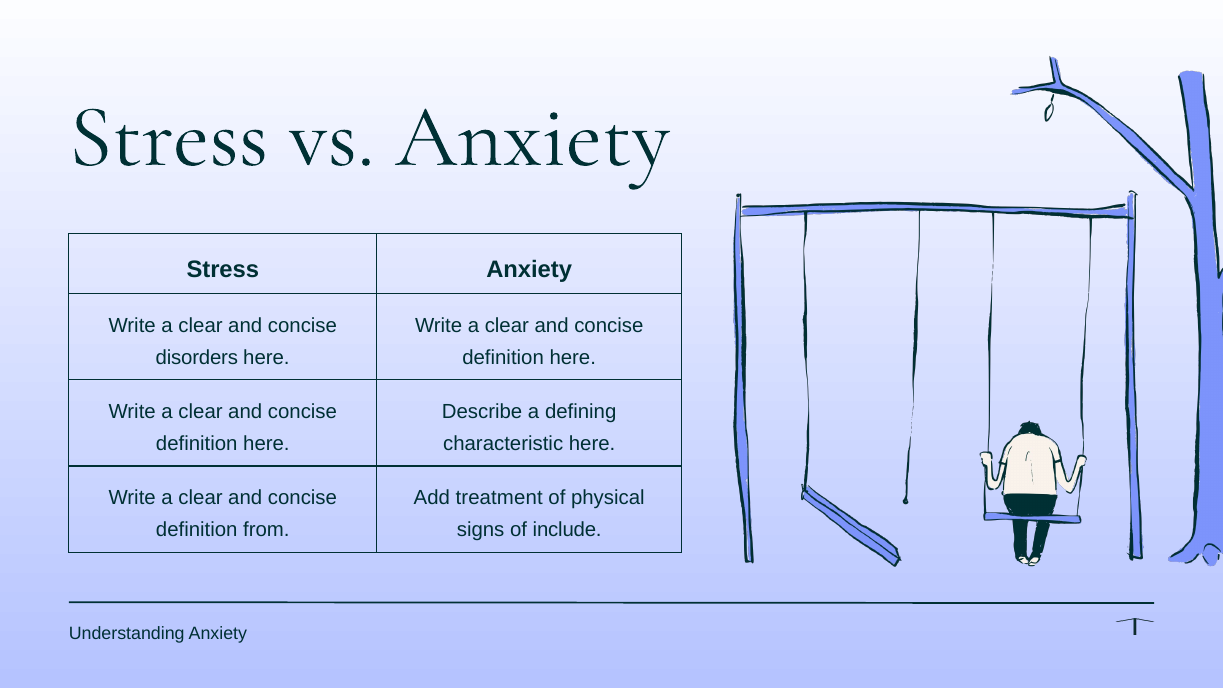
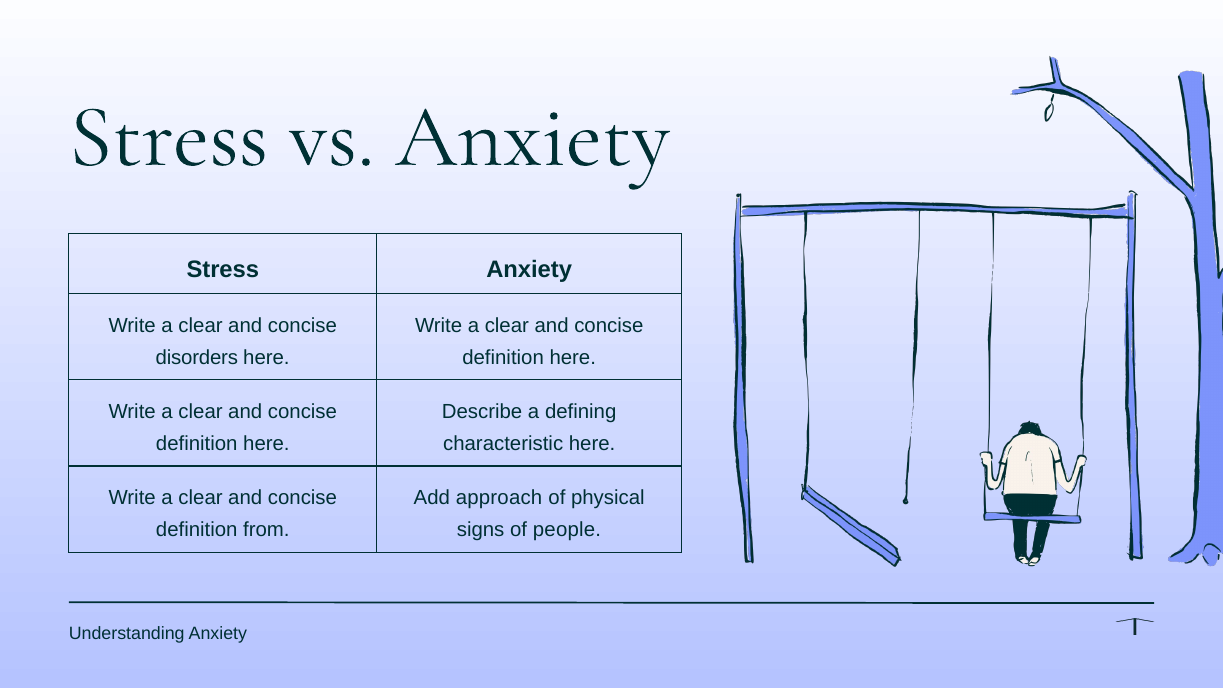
treatment: treatment -> approach (499, 498)
include: include -> people (567, 530)
